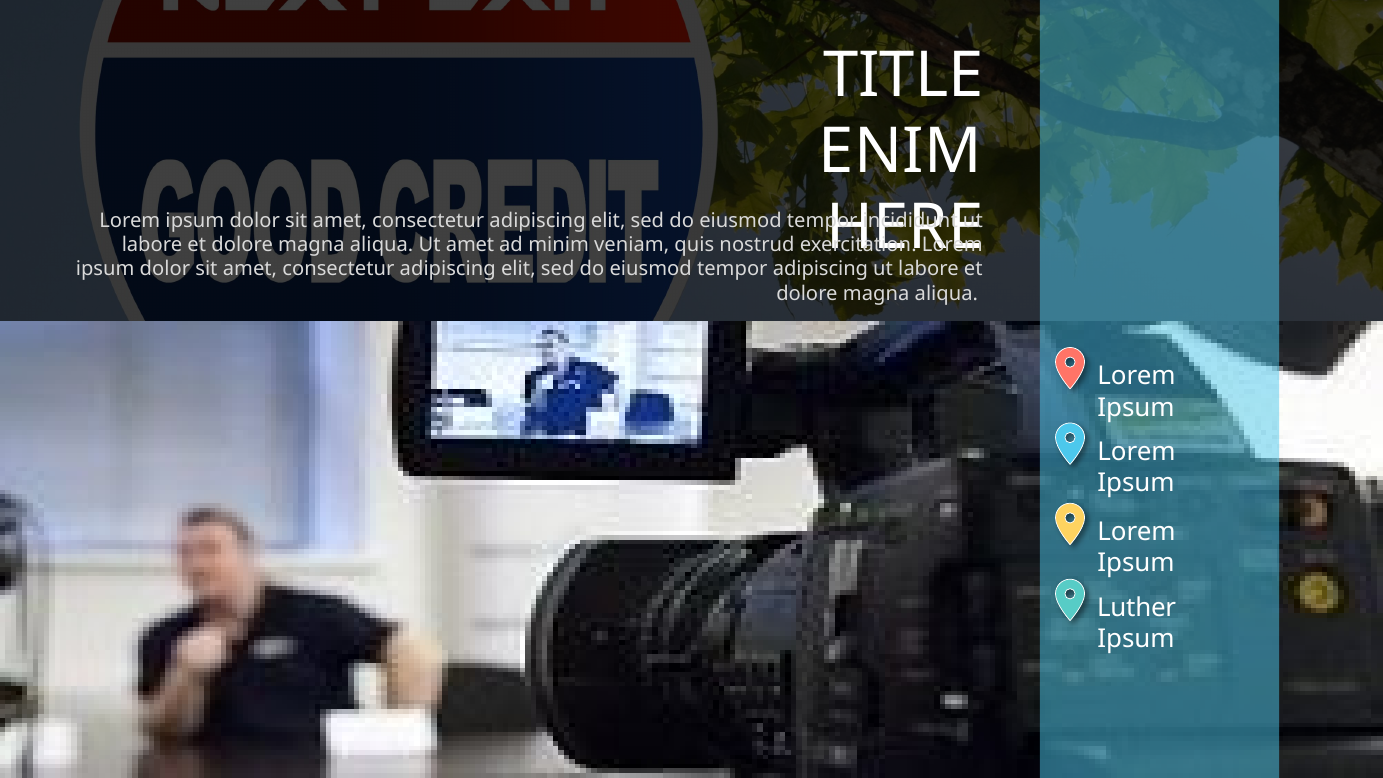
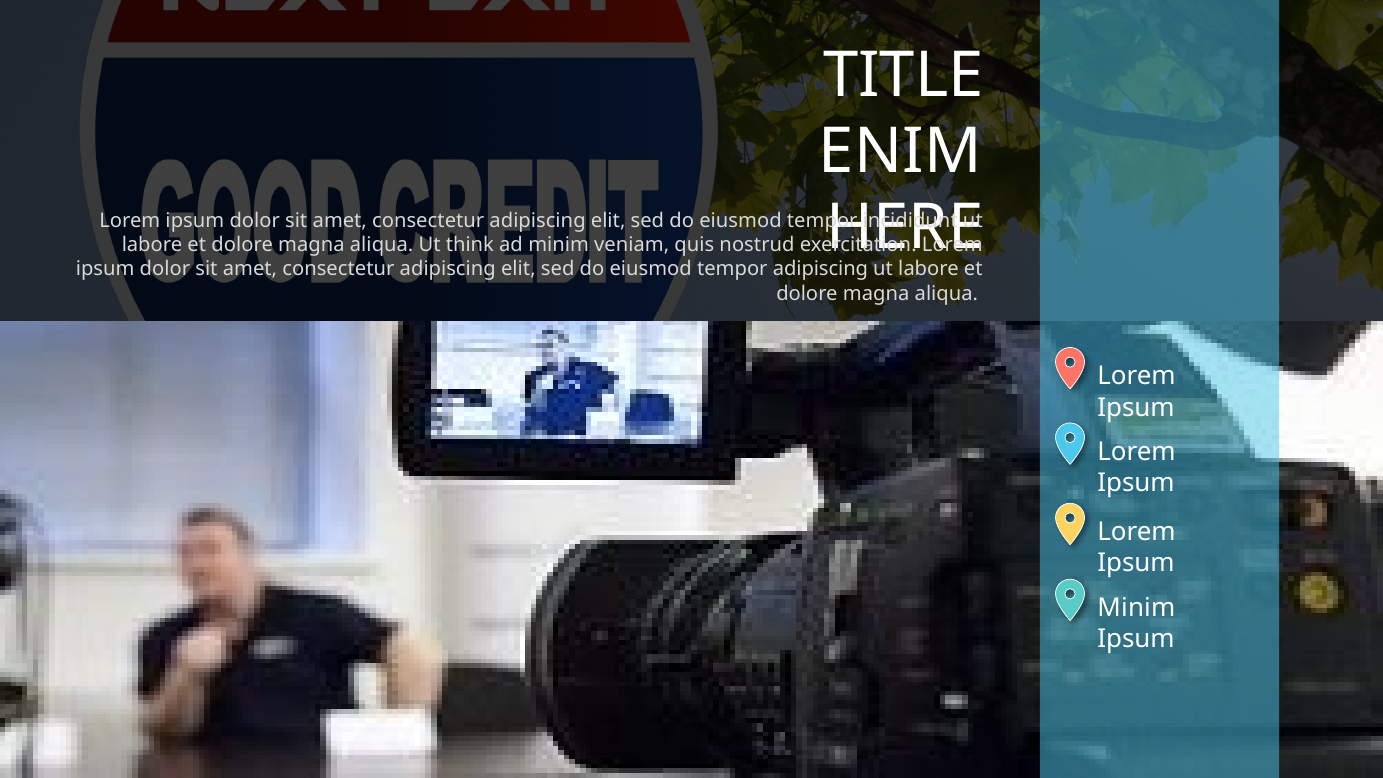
Ut amet: amet -> think (470, 245)
Luther: Luther -> Minim (1136, 608)
